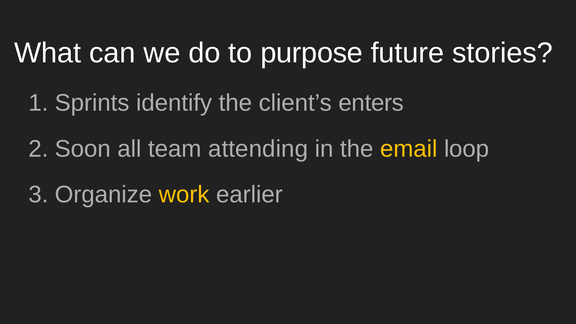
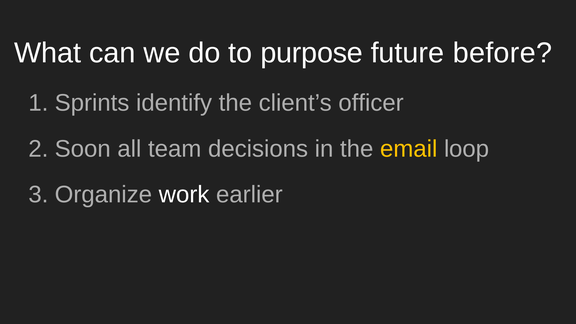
stories: stories -> before (502, 53)
enters: enters -> officer (371, 103)
attending: attending -> decisions (258, 149)
work colour: yellow -> white (184, 195)
